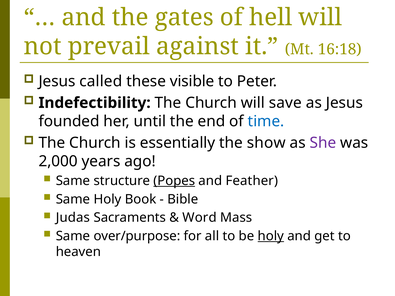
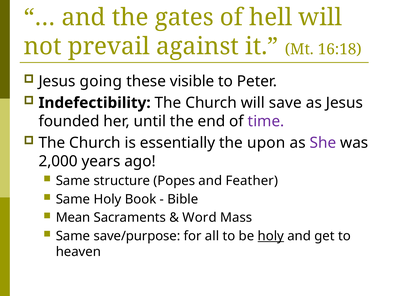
called: called -> going (101, 81)
time colour: blue -> purple (266, 121)
show: show -> upon (266, 143)
Popes underline: present -> none (174, 181)
Judas: Judas -> Mean (73, 218)
over/purpose: over/purpose -> save/purpose (137, 236)
